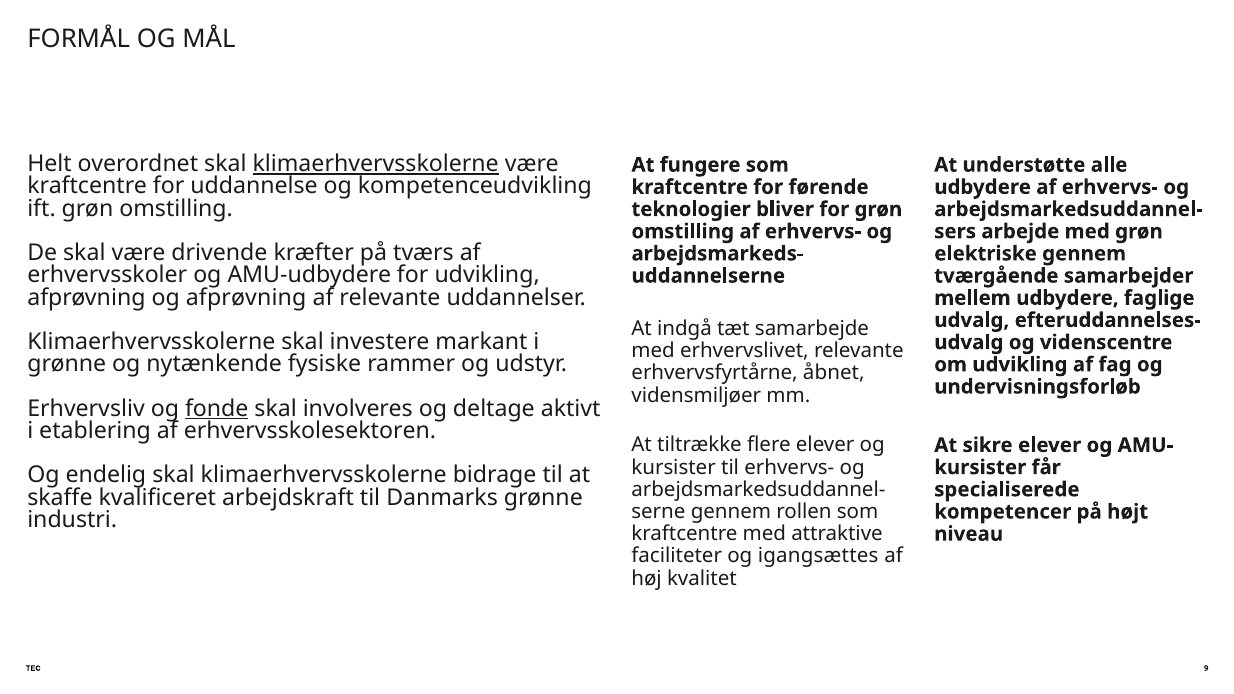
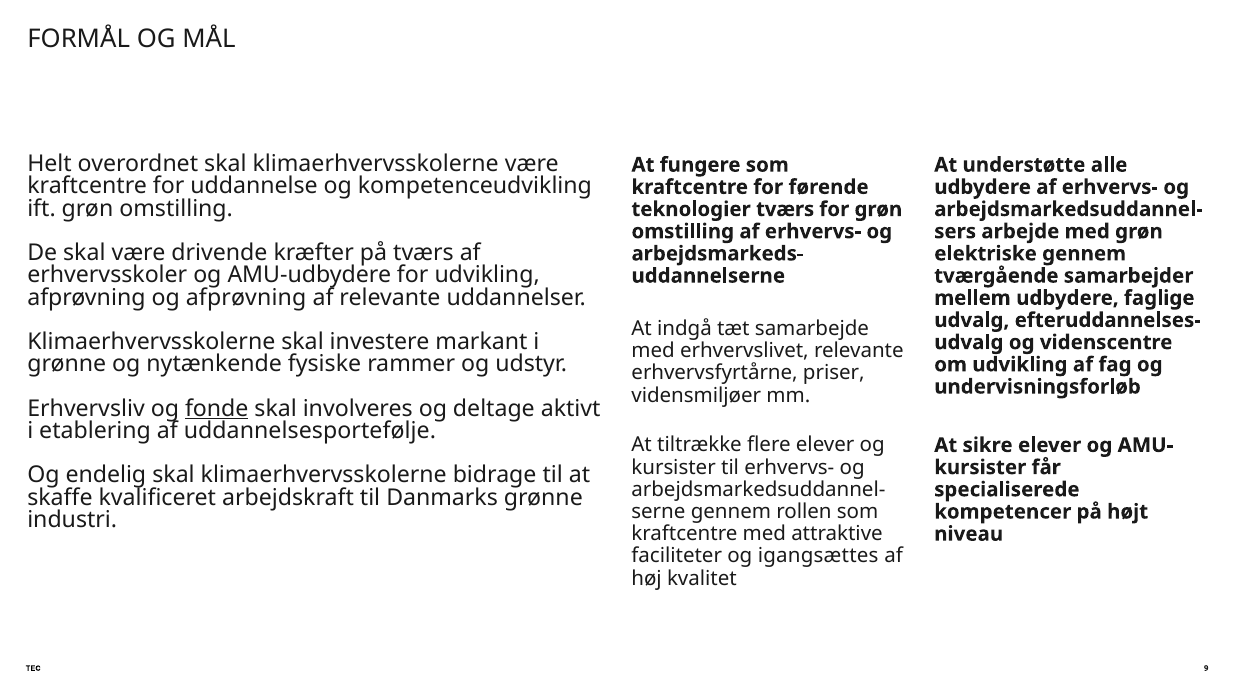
klimaerhvervsskolerne underline: present -> none (376, 164)
teknologier bliver: bliver -> tværs (785, 209)
åbnet: åbnet -> priser (834, 373)
erhvervsskolesektoren: erhvervsskolesektoren -> uddannelsesportefølje (310, 431)
